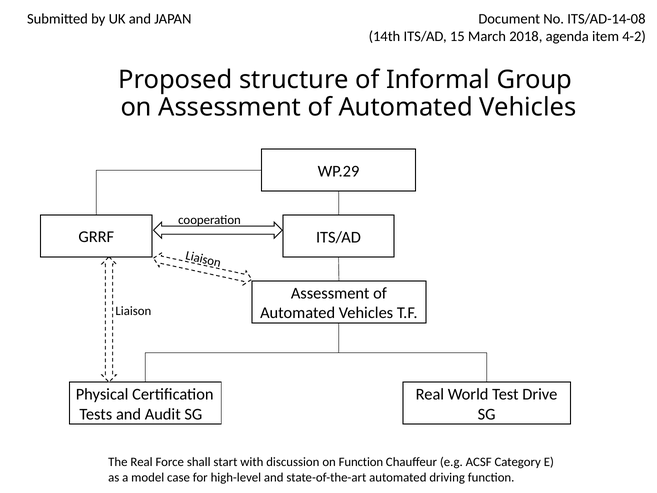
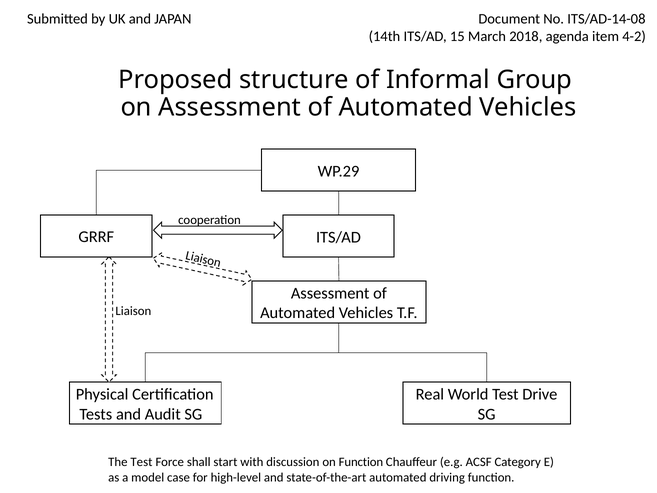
The Real: Real -> Test (141, 462)
